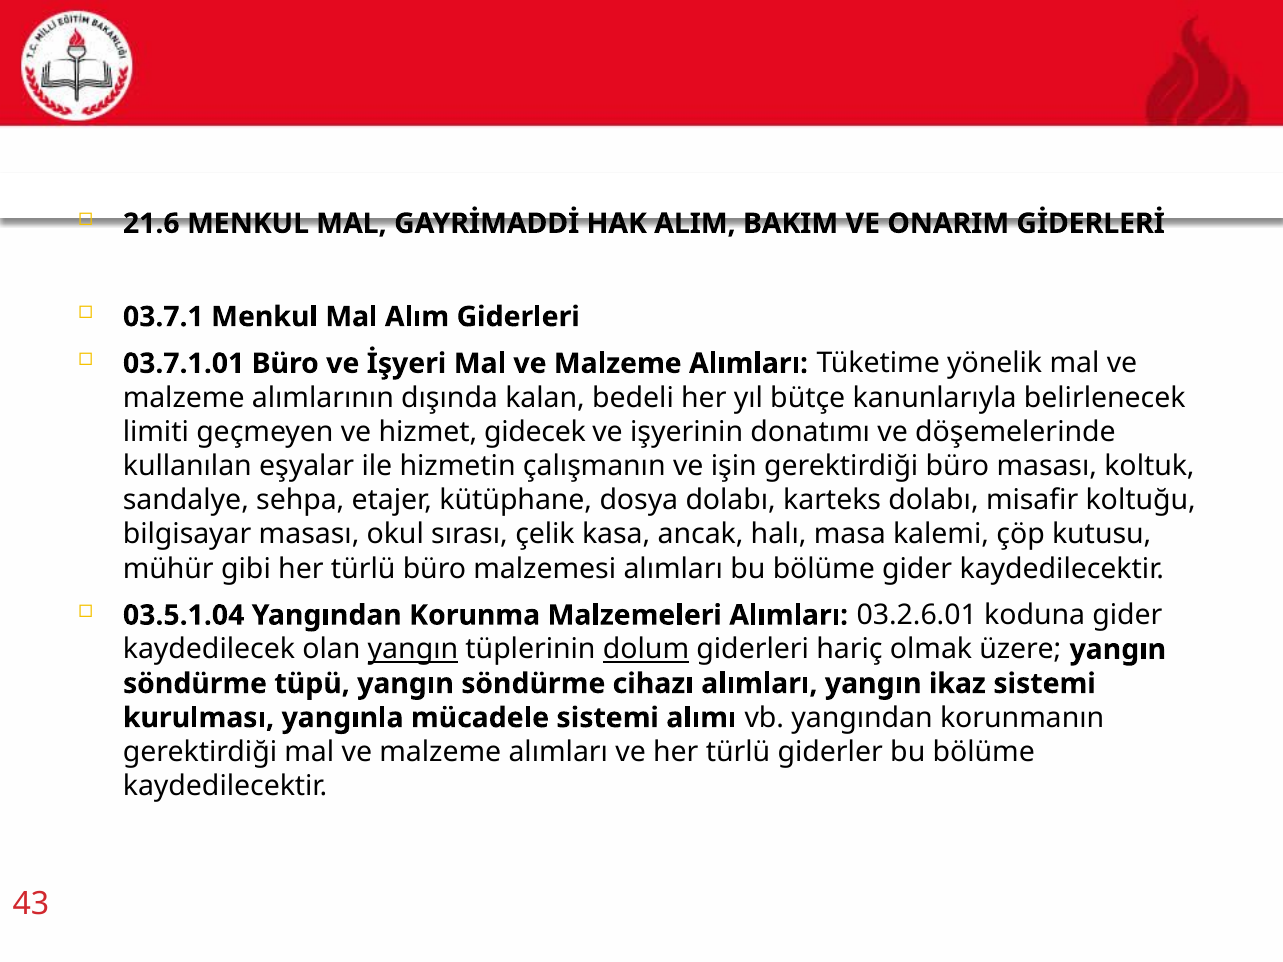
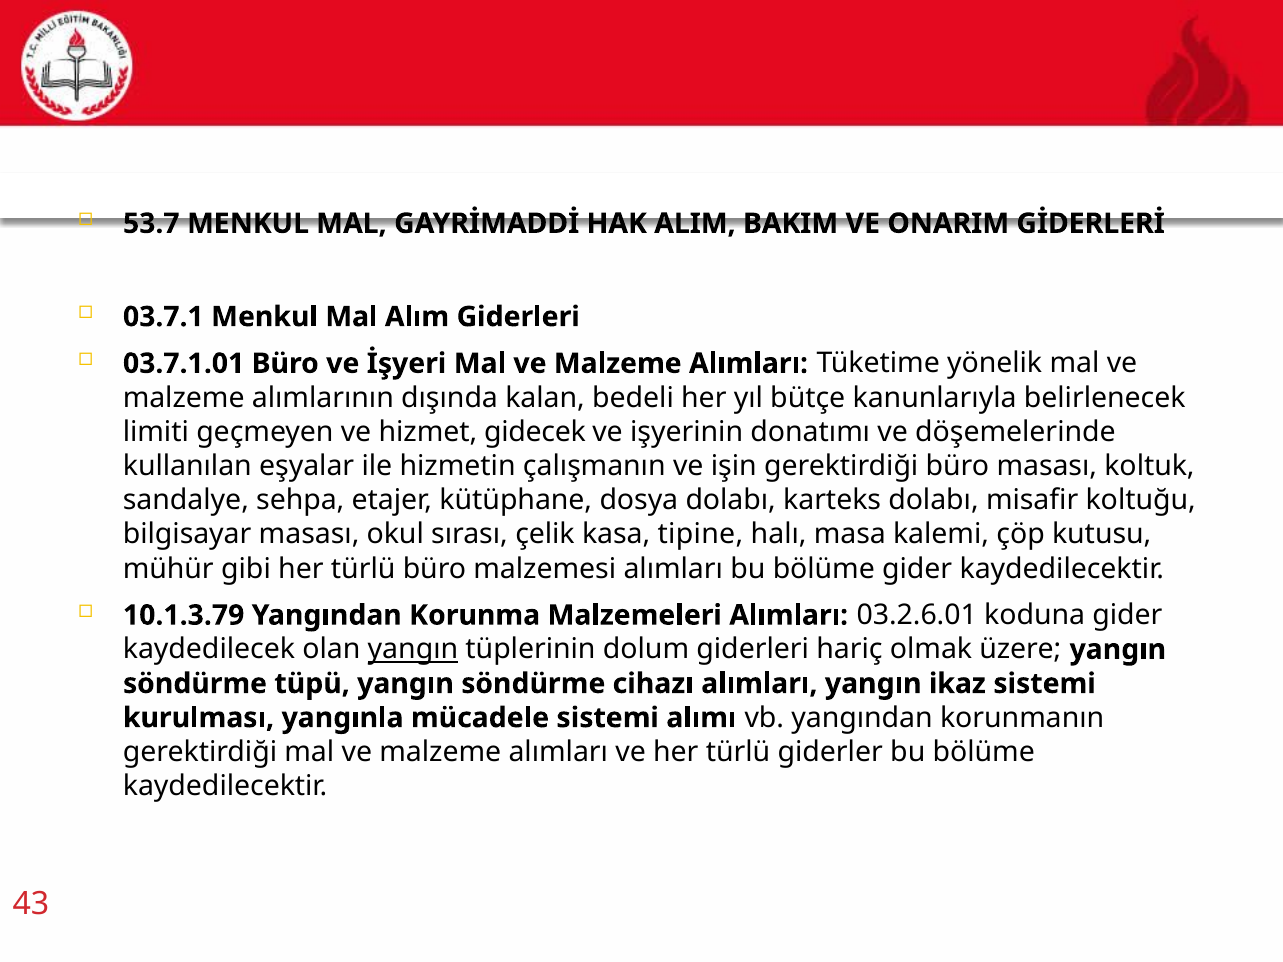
21.6: 21.6 -> 53.7 (151, 224)
ancak: ancak -> tipine (700, 535)
03.5.1.04: 03.5.1.04 -> 10.1.3.79 (184, 615)
dolum underline: present -> none (646, 650)
